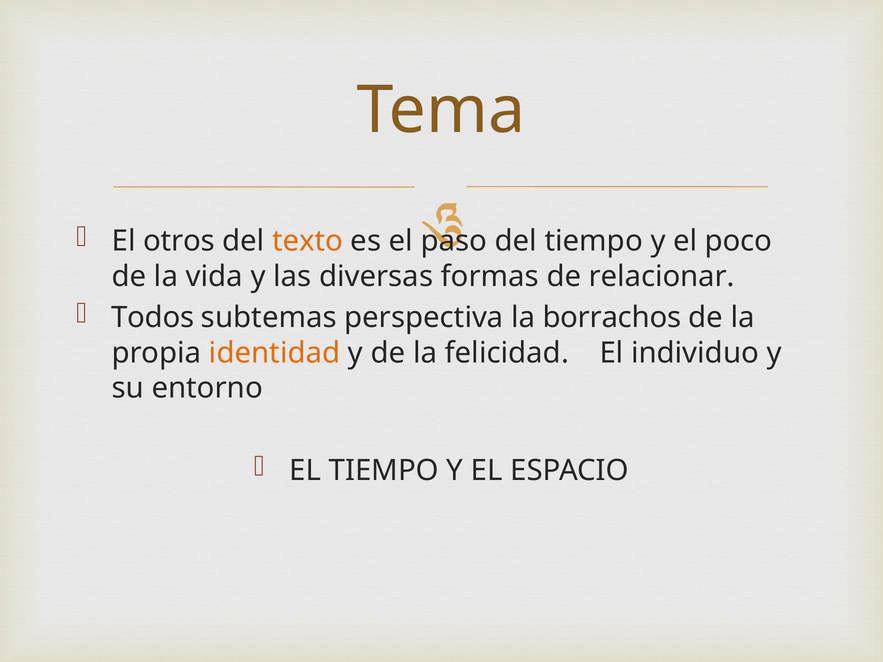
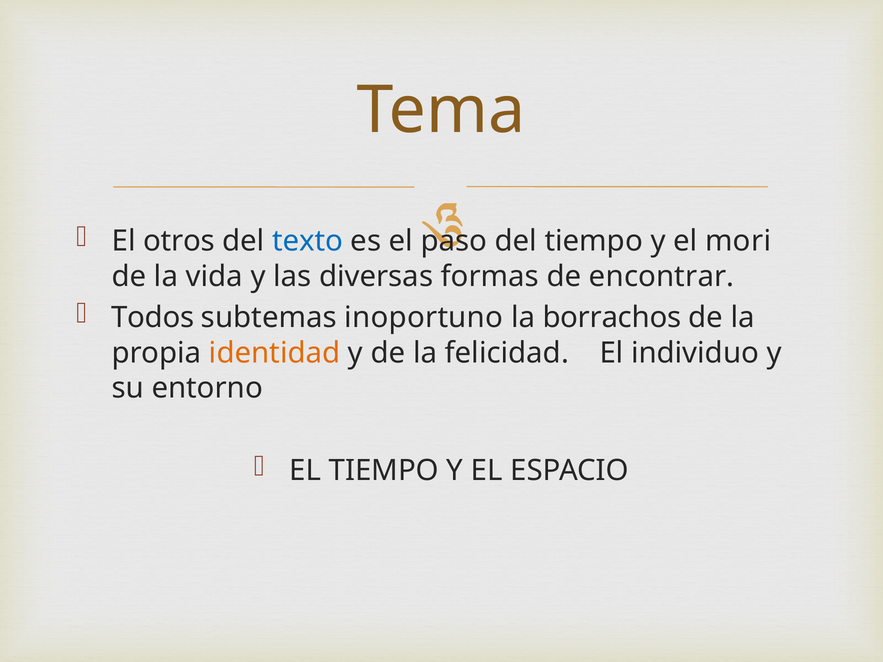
texto colour: orange -> blue (307, 241)
poco: poco -> mori (738, 241)
relacionar: relacionar -> encontrar (662, 277)
perspectiva: perspectiva -> inoportuno (424, 318)
